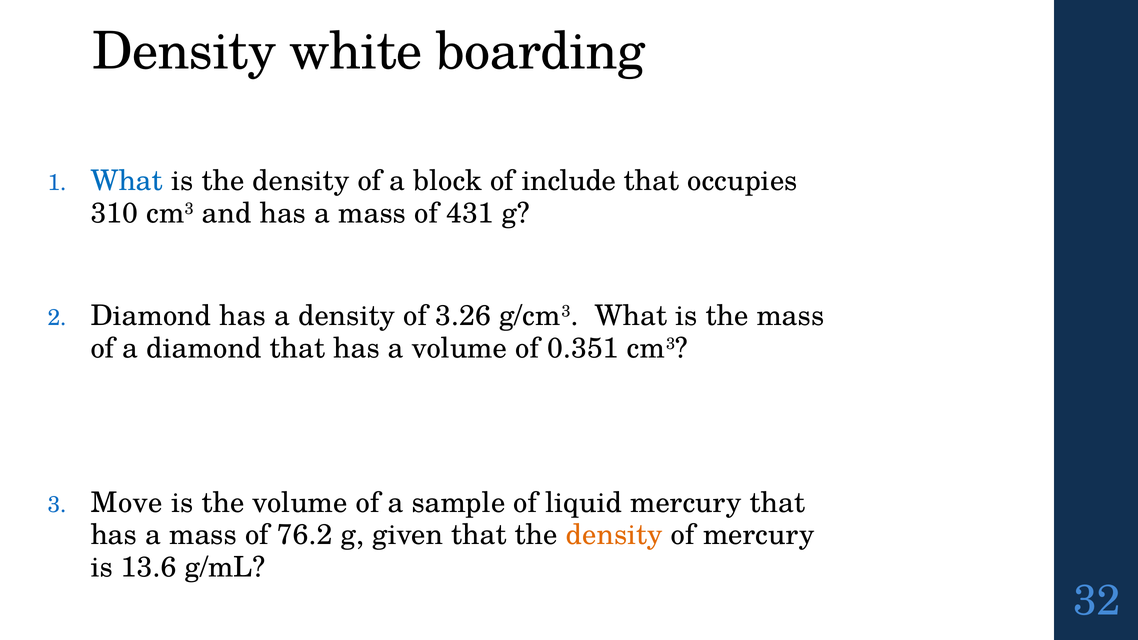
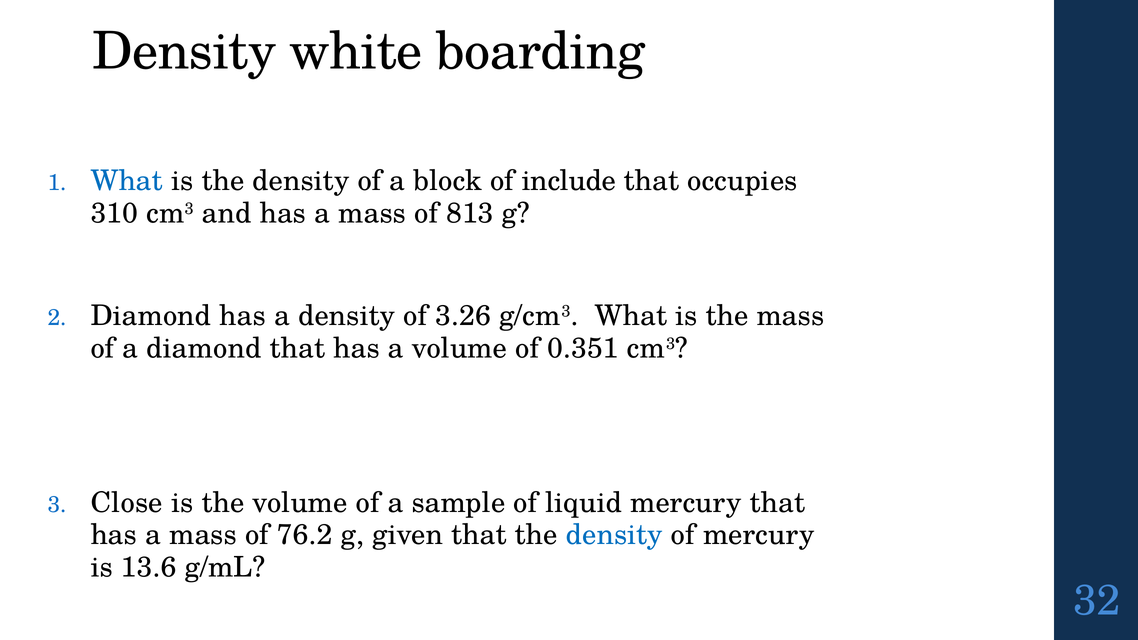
431: 431 -> 813 (470, 213)
Move: Move -> Close (127, 503)
density colour: orange -> blue (614, 535)
